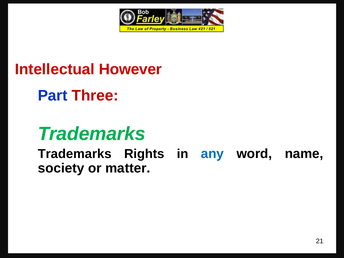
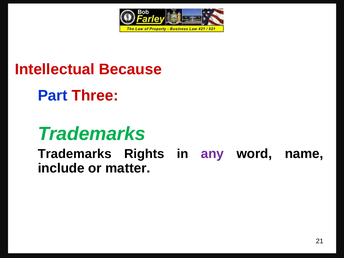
However: However -> Because (130, 69)
any colour: blue -> purple (212, 154)
society: society -> include (61, 168)
